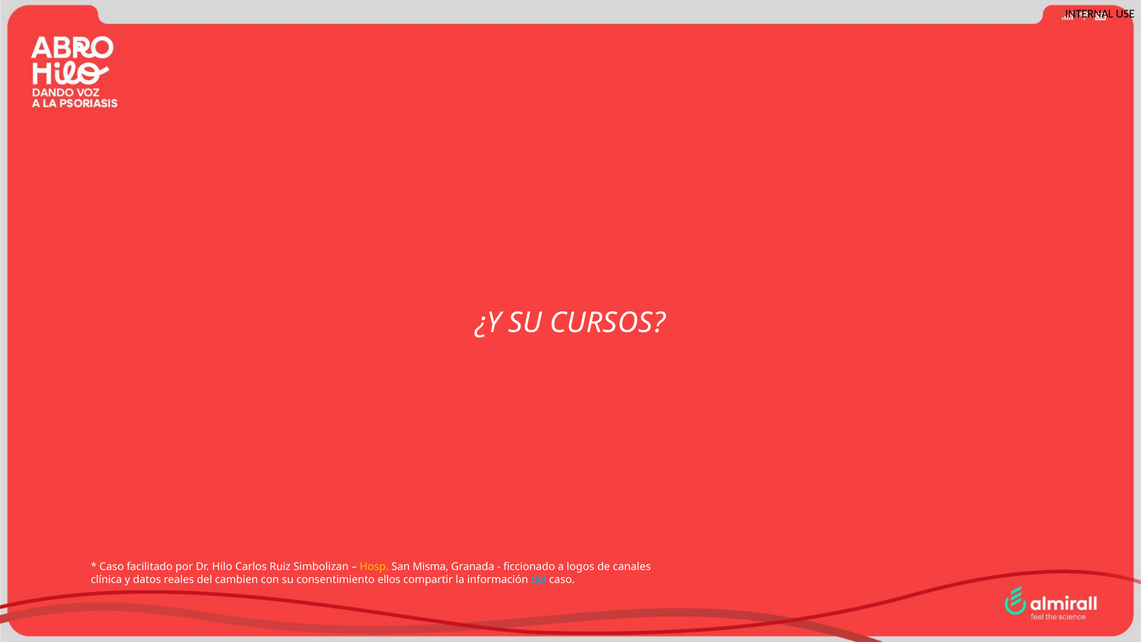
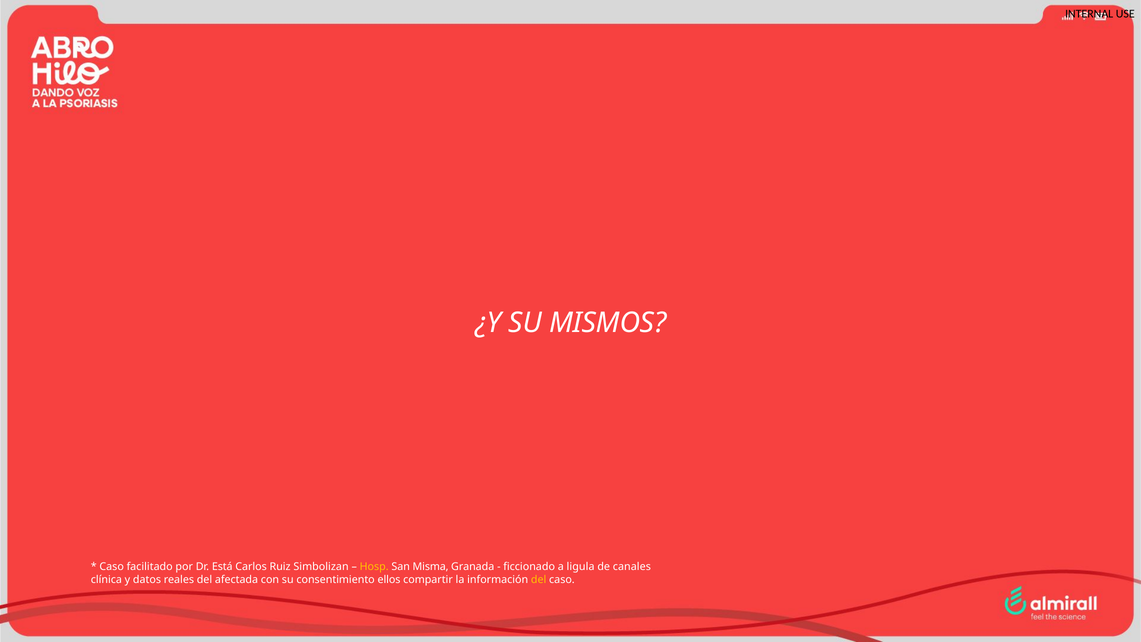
CURSOS: CURSOS -> MISMOS (608, 323)
Hilo: Hilo -> Está (222, 567)
logos: logos -> ligula (581, 567)
cambien: cambien -> afectada (236, 579)
del colour: light blue -> yellow (539, 579)
